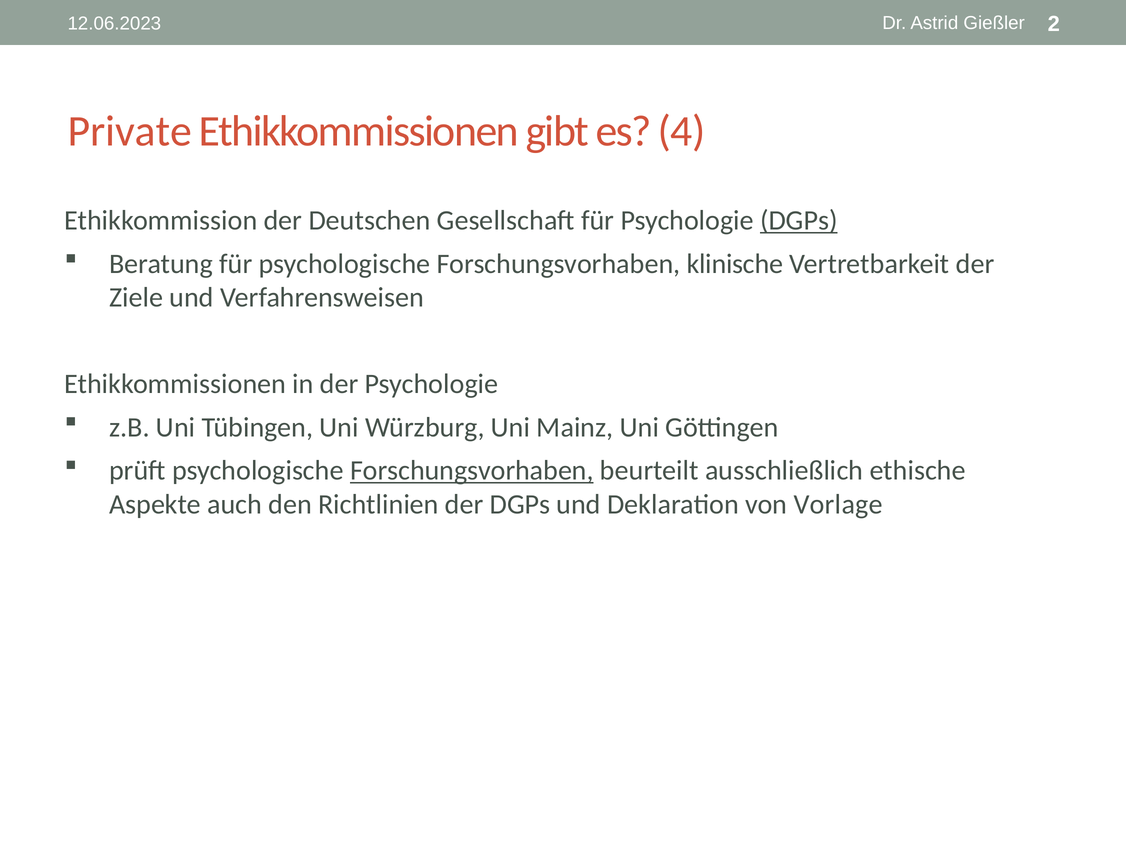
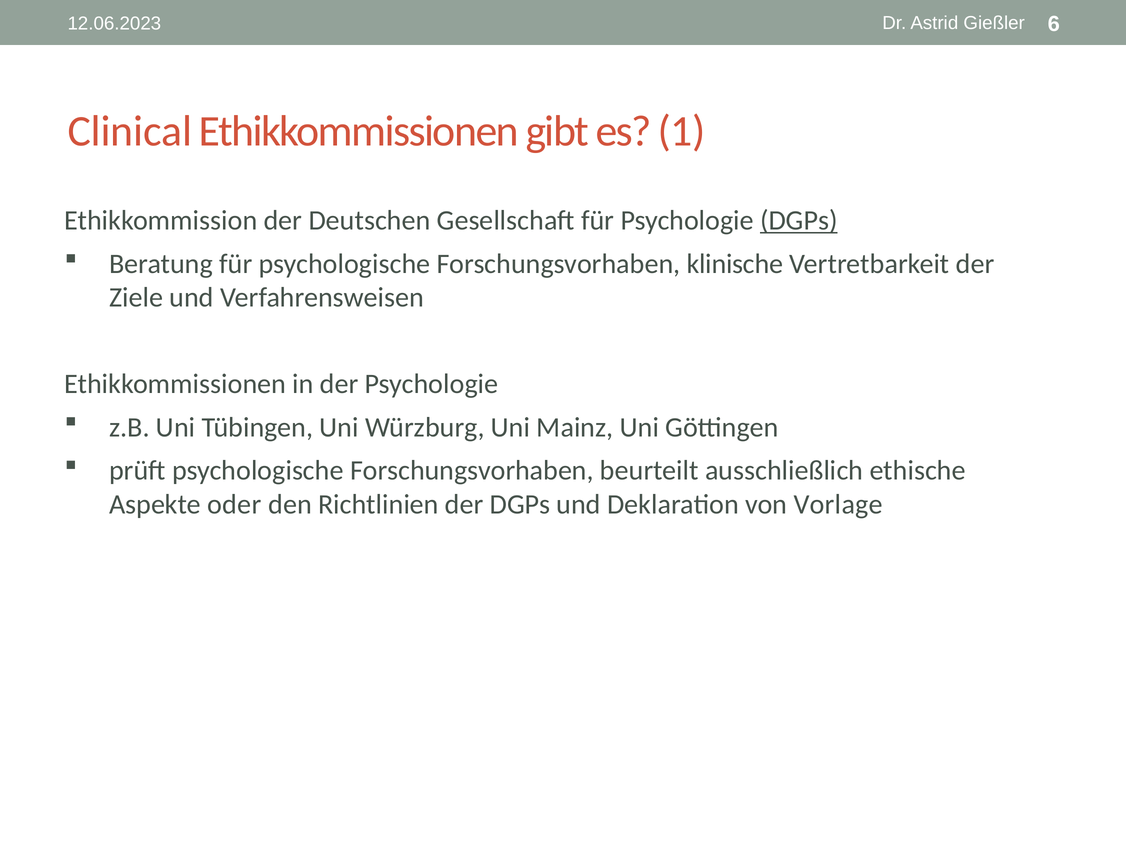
2: 2 -> 6 (1054, 24)
Private: Private -> Clinical (130, 131)
4: 4 -> 1 (682, 131)
Forschungsvorhaben underline: present -> none (472, 470)
auch: auch -> oder (234, 504)
